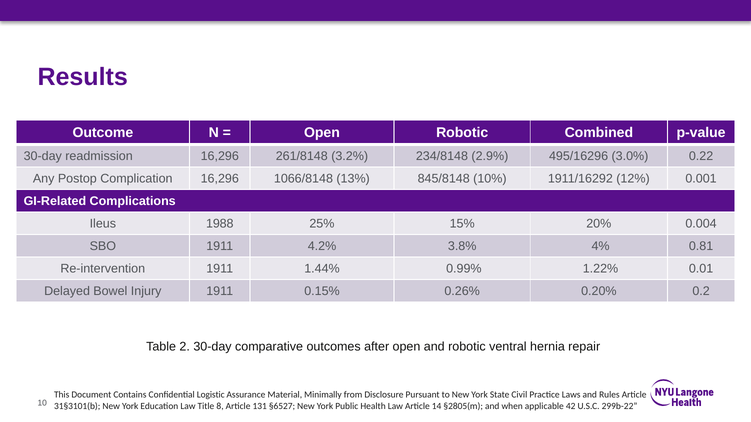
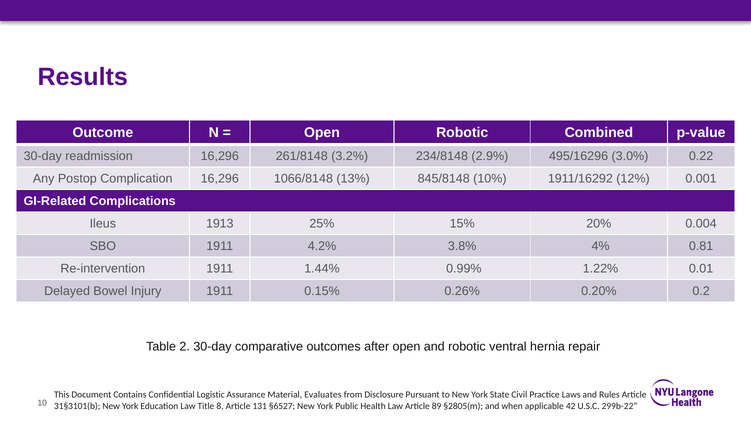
1988: 1988 -> 1913 (220, 224)
Minimally: Minimally -> Evaluates (323, 395)
14: 14 -> 89 (437, 407)
